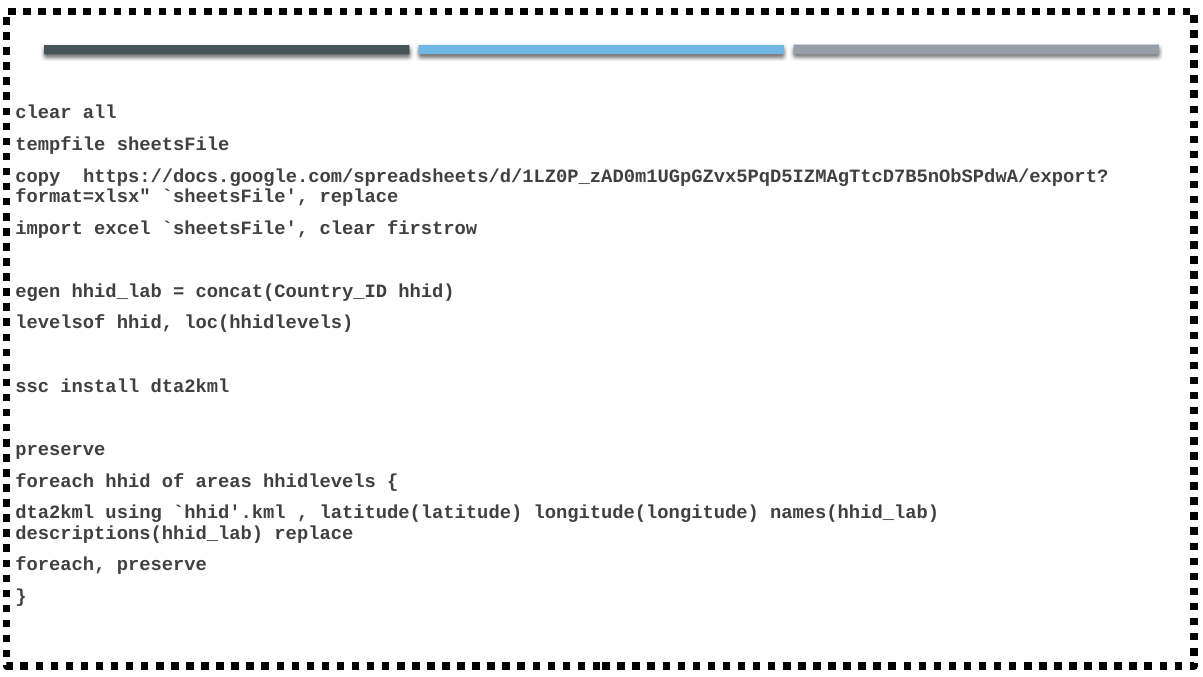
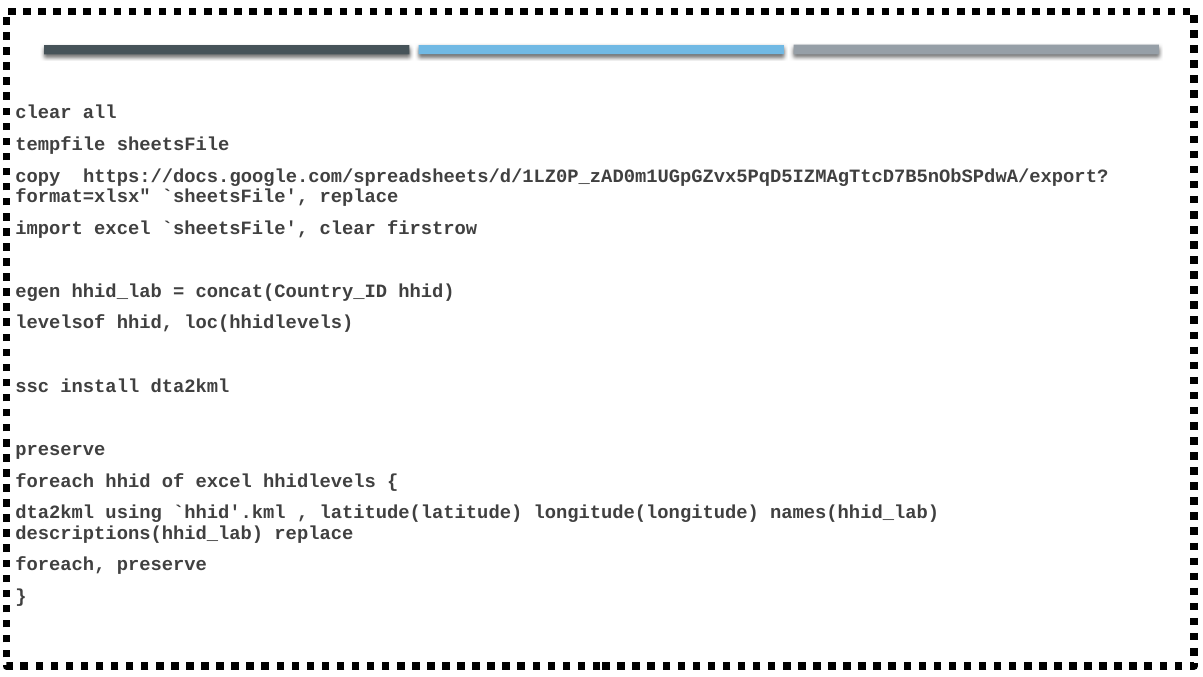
of areas: areas -> excel (224, 481)
